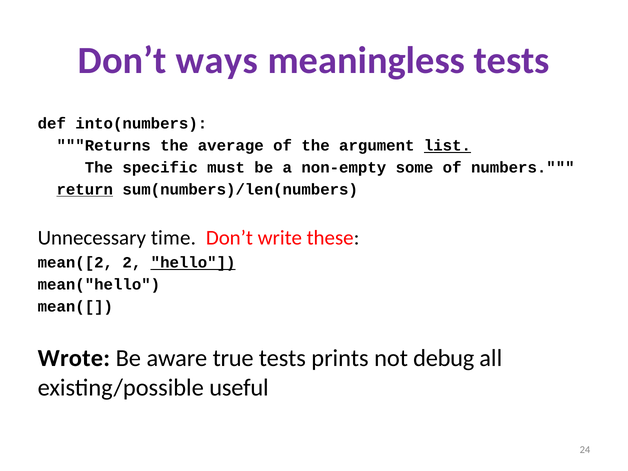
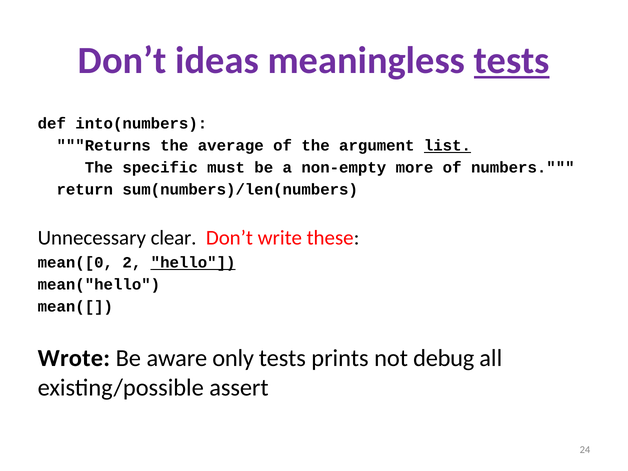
ways: ways -> ideas (217, 61)
tests underline: none -> present (512, 61)
some: some -> more (414, 168)
return underline: present -> none (85, 189)
time: time -> clear (174, 238)
mean([2: mean([2 -> mean([0 (75, 263)
true: true -> only (233, 358)
useful: useful -> assert (239, 388)
